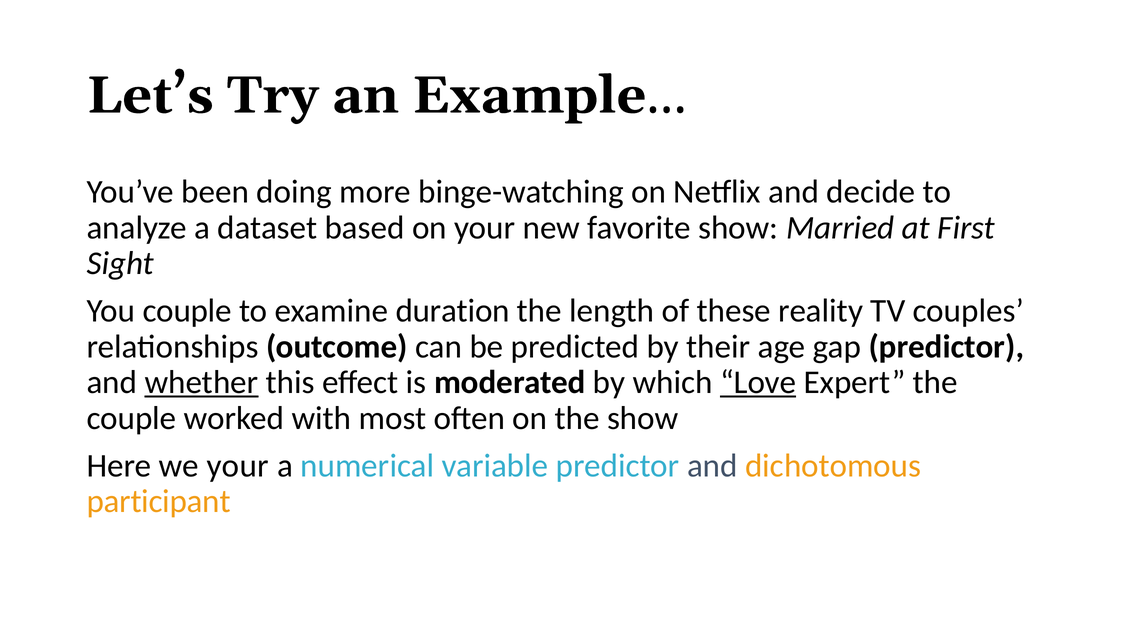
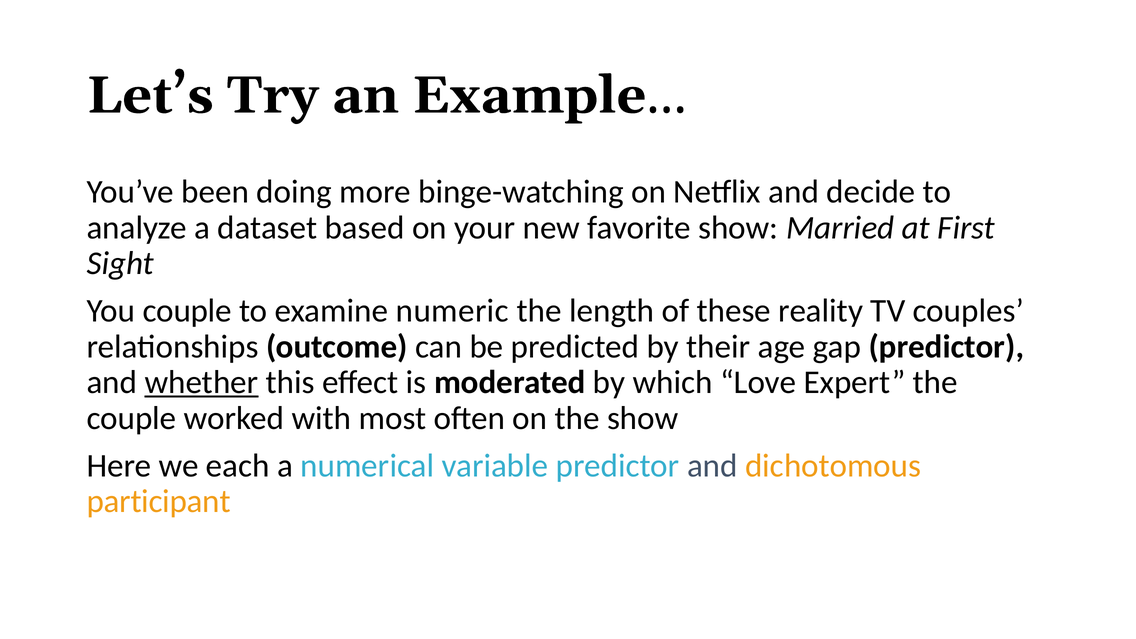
duration: duration -> numeric (452, 311)
Love underline: present -> none (758, 382)
we your: your -> each (238, 466)
